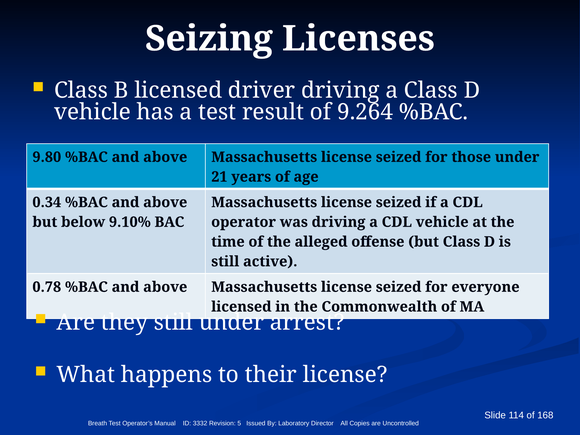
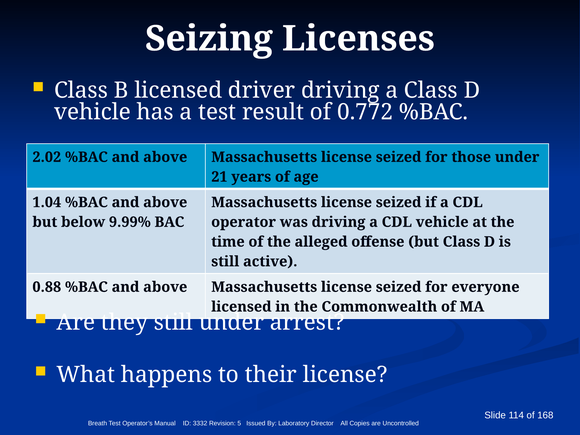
9.264: 9.264 -> 0.772 (365, 112)
9.80: 9.80 -> 2.02 (47, 157)
0.34: 0.34 -> 1.04 (47, 202)
9.10%: 9.10% -> 9.99% (130, 222)
0.78: 0.78 -> 0.88 (47, 287)
